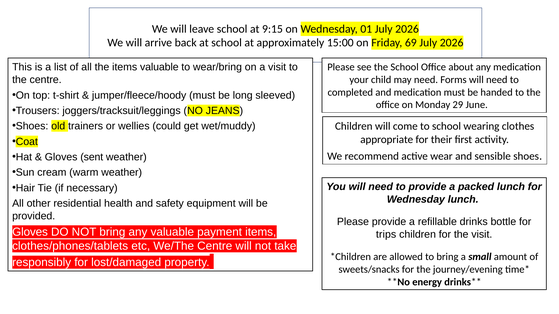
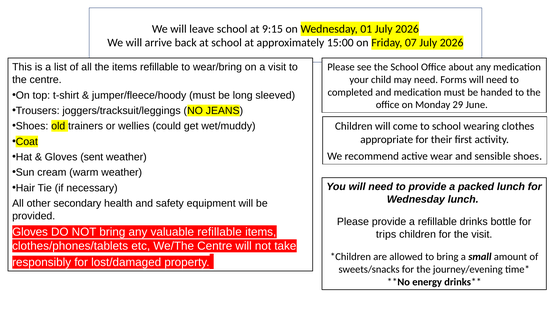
69: 69 -> 07 (411, 43)
items valuable: valuable -> refillable (159, 67)
residential: residential -> secondary (77, 204)
valuable payment: payment -> refillable (220, 232)
